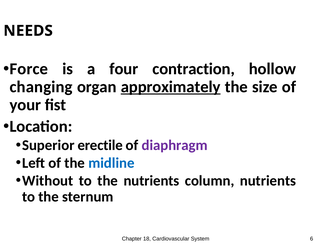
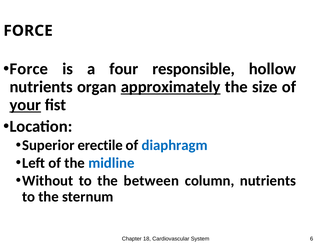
NEEDS: NEEDS -> FORCE (28, 31)
contraction: contraction -> responsible (194, 69)
changing: changing -> nutrients (41, 87)
your underline: none -> present (25, 105)
diaphragm colour: purple -> blue (175, 145)
the nutrients: nutrients -> between (151, 180)
